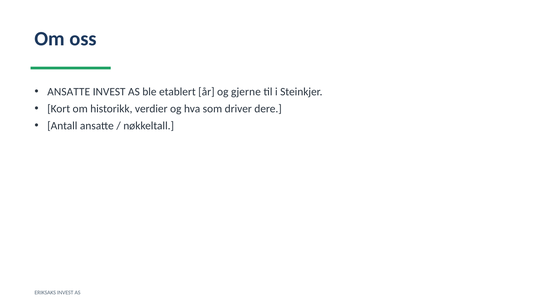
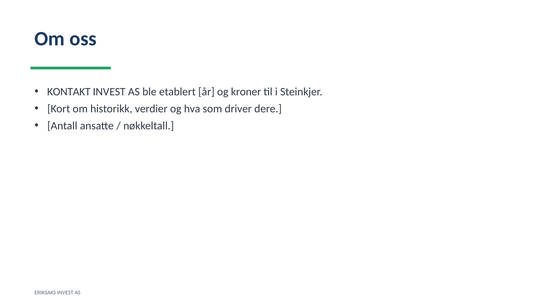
ANSATTE: ANSATTE -> KONTAKT (69, 92)
gjerne: gjerne -> kroner (246, 92)
